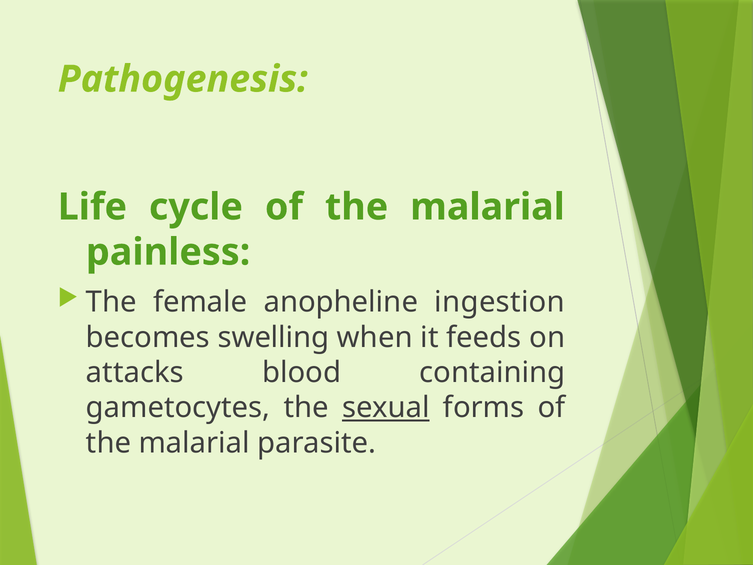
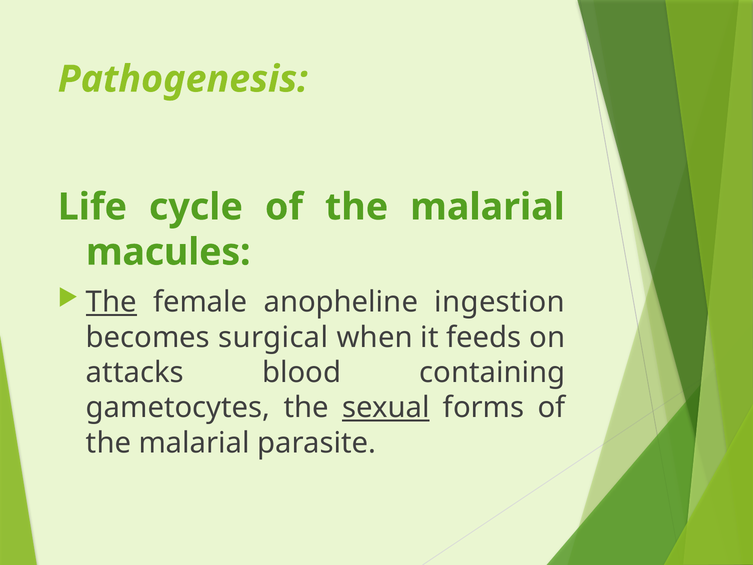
painless: painless -> macules (168, 252)
The underline: none -> present (111, 302)
swelling: swelling -> surgical (273, 337)
